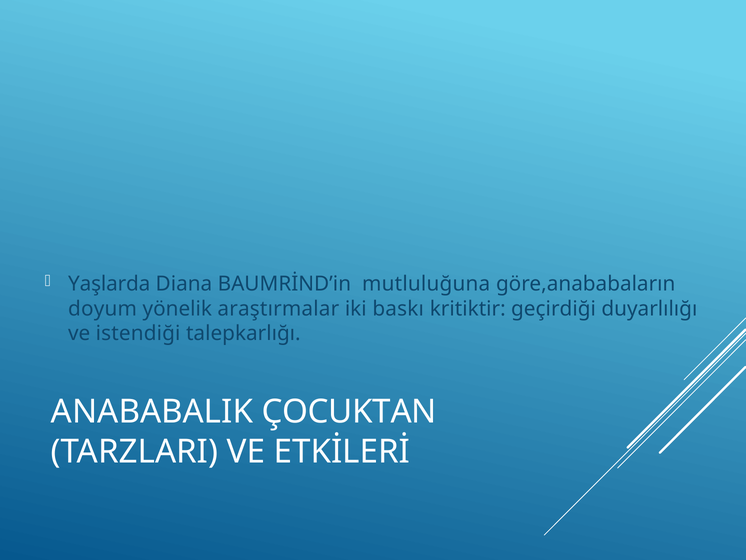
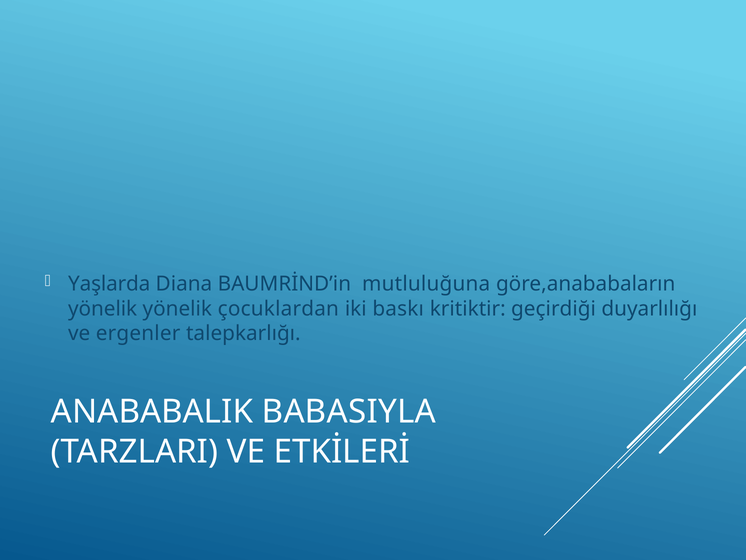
doyum: doyum -> yönelik (103, 308)
araştırmalar: araştırmalar -> çocuklardan (278, 308)
istendiği: istendiği -> ergenler (138, 333)
ÇOCUKTAN: ÇOCUKTAN -> BABASIYLA (349, 411)
